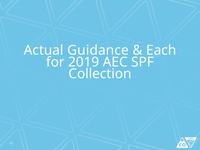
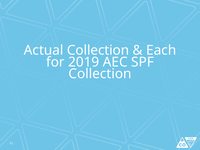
Actual Guidance: Guidance -> Collection (98, 50)
